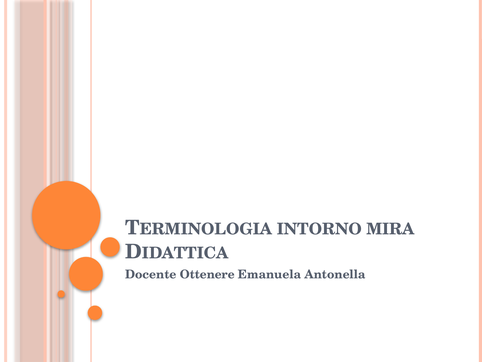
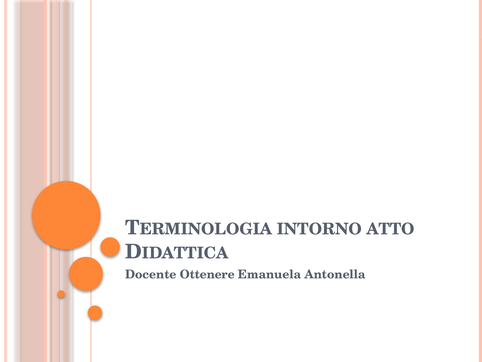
MIRA: MIRA -> ATTO (391, 229)
